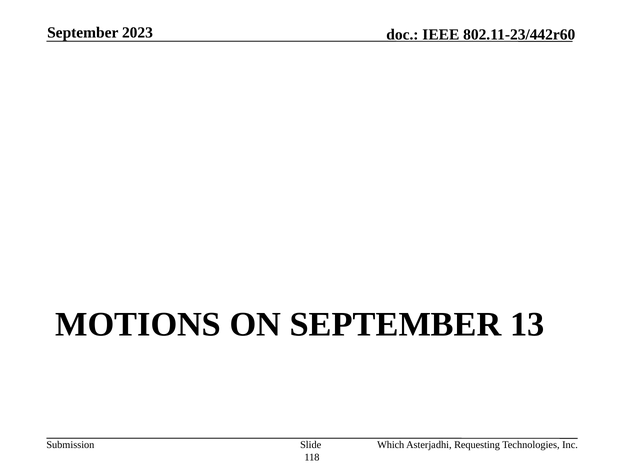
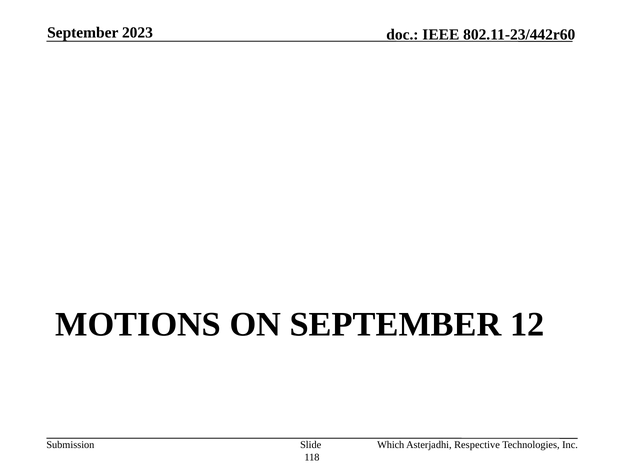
13: 13 -> 12 (527, 324)
Requesting: Requesting -> Respective (477, 445)
